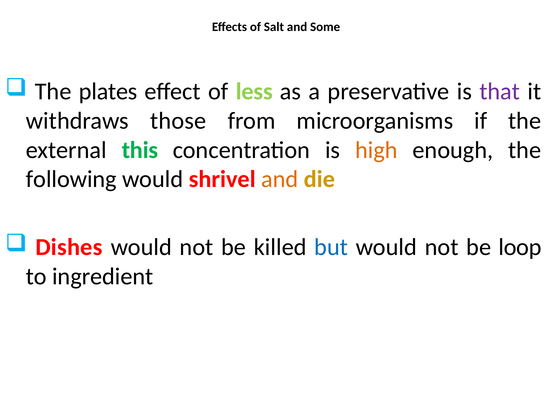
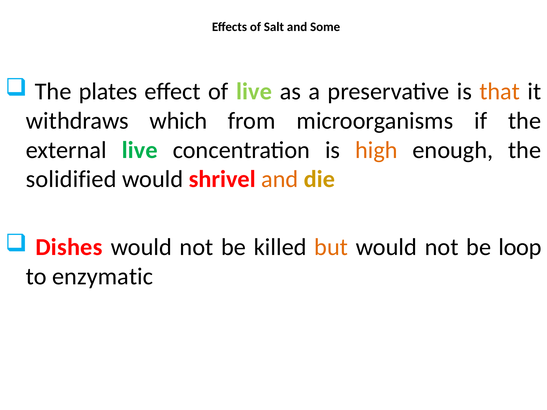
of less: less -> live (254, 92)
that colour: purple -> orange (500, 92)
those: those -> which (178, 121)
external this: this -> live (140, 150)
following: following -> solidified (71, 179)
but colour: blue -> orange (331, 247)
ingredient: ingredient -> enzymatic (103, 277)
